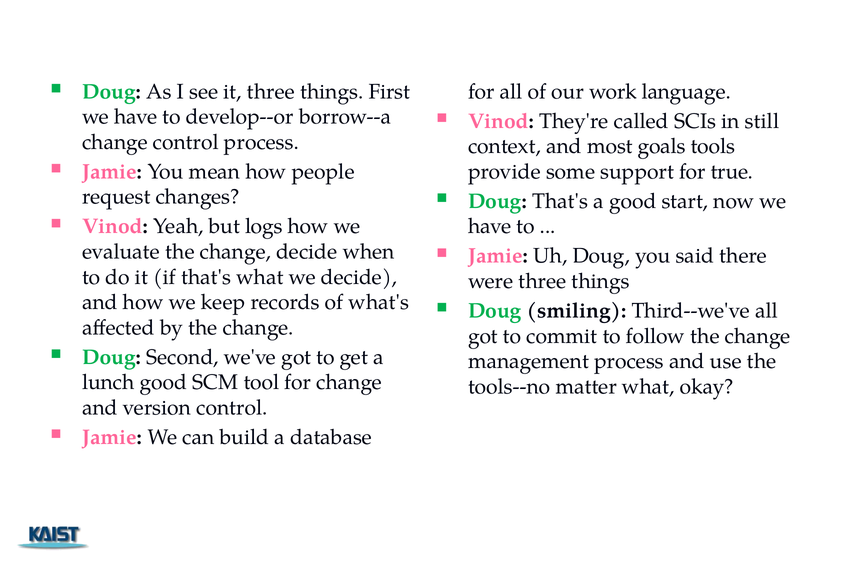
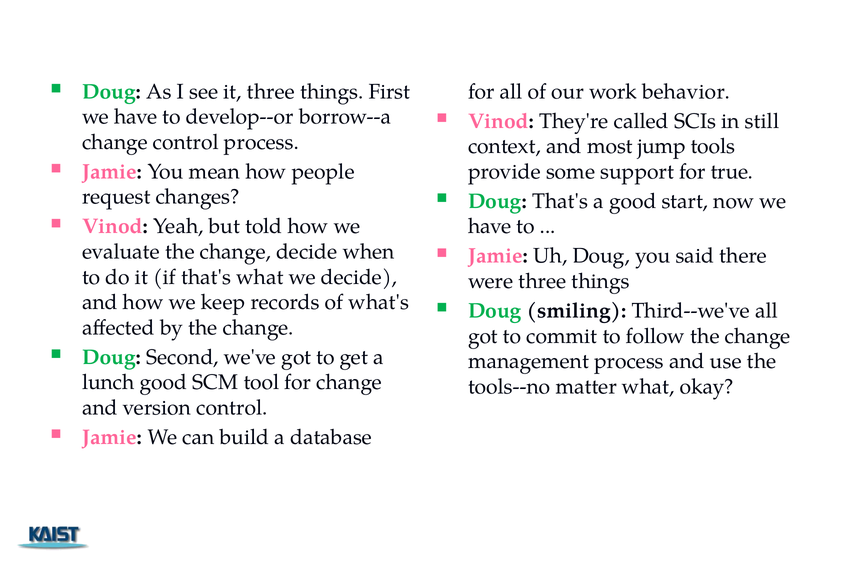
language: language -> behavior (686, 92)
goals: goals -> jump (662, 146)
logs: logs -> told (264, 226)
